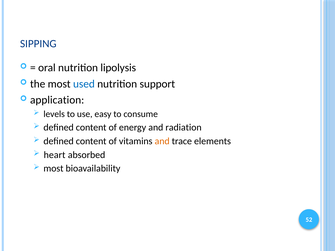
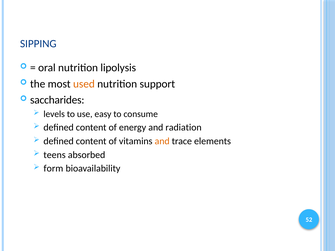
used colour: blue -> orange (84, 84)
application: application -> saccharides (57, 100)
heart: heart -> teens (55, 155)
most: most -> form (53, 169)
